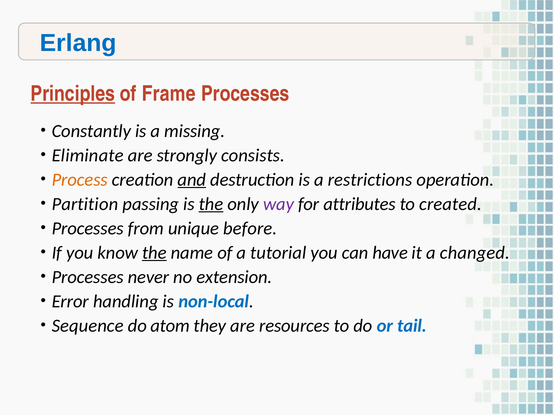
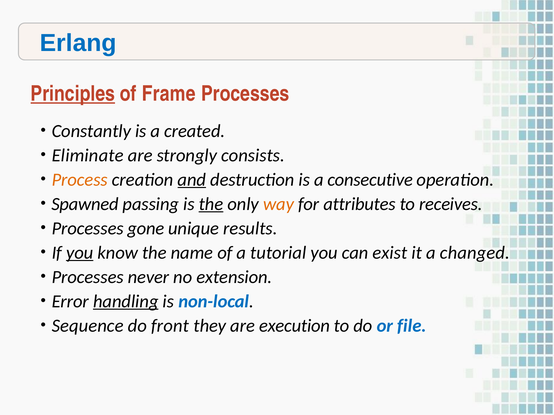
missing: missing -> created (195, 131)
restrictions: restrictions -> consecutive (370, 180)
Partition: Partition -> Spawned (85, 204)
way colour: purple -> orange (279, 204)
created: created -> receives (451, 204)
from: from -> gone (146, 229)
before: before -> results (250, 229)
you underline: none -> present (80, 253)
the underline: present -> none (154, 253)
have: have -> exist (390, 253)
handling underline: none -> present (126, 302)
atom: atom -> front (170, 326)
resources: resources -> execution (294, 326)
tail: tail -> file (412, 326)
